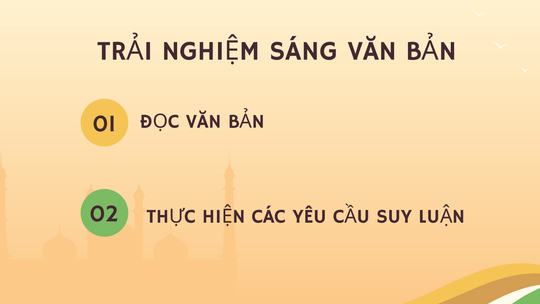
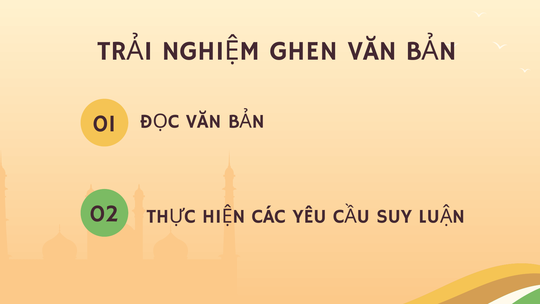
SÁNG: SÁNG -> GHEN (303, 51)
